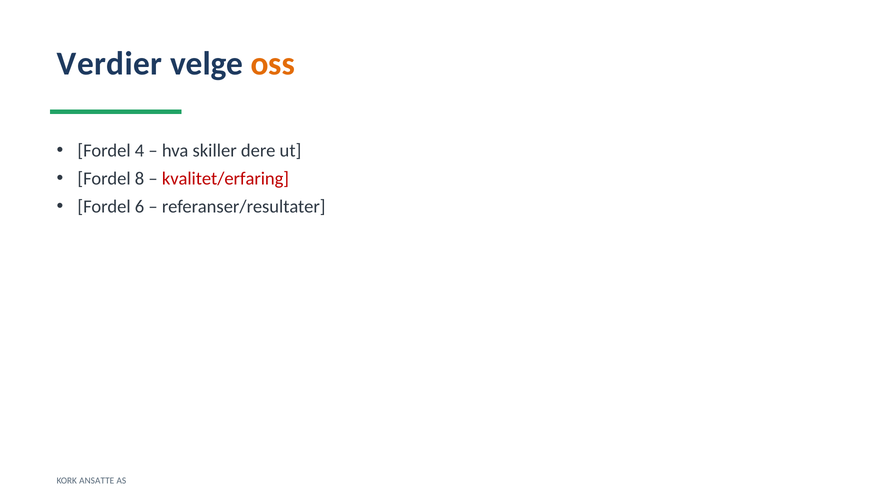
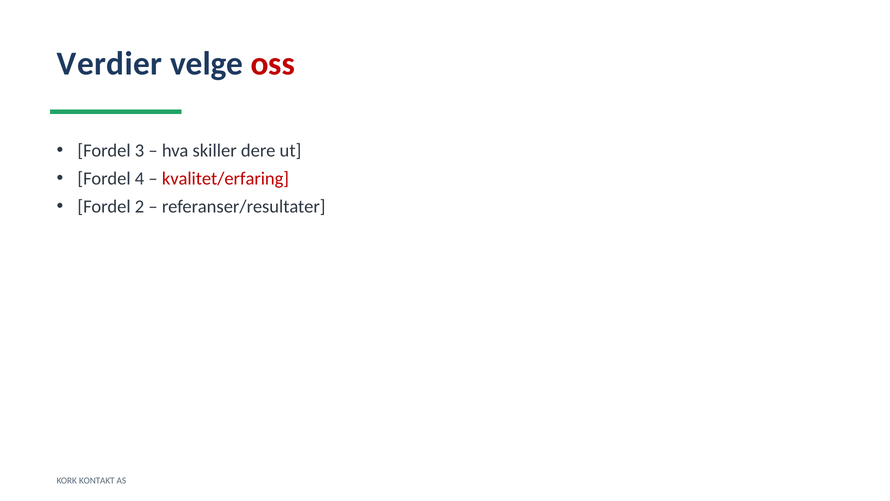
oss colour: orange -> red (273, 64)
4: 4 -> 3 (140, 151)
8: 8 -> 4 (140, 179)
6: 6 -> 2 (140, 206)
ANSATTE: ANSATTE -> KONTAKT (97, 480)
